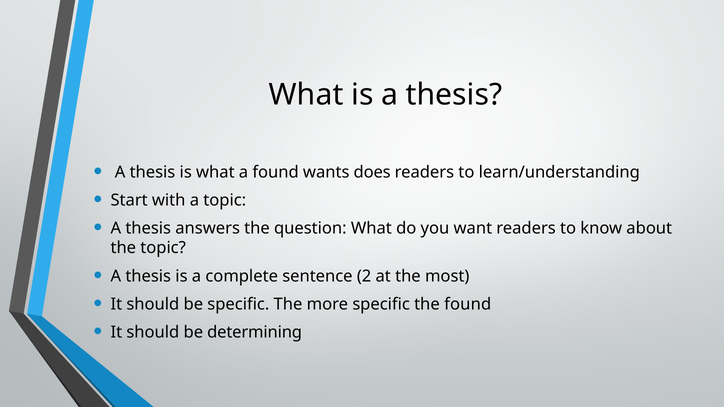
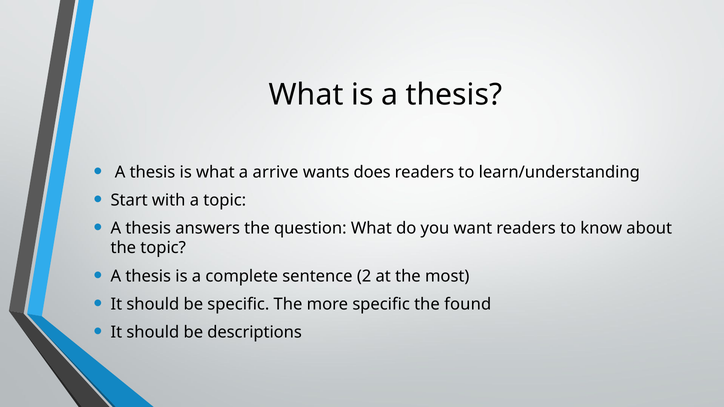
a found: found -> arrive (275, 172)
determining: determining -> descriptions (255, 332)
